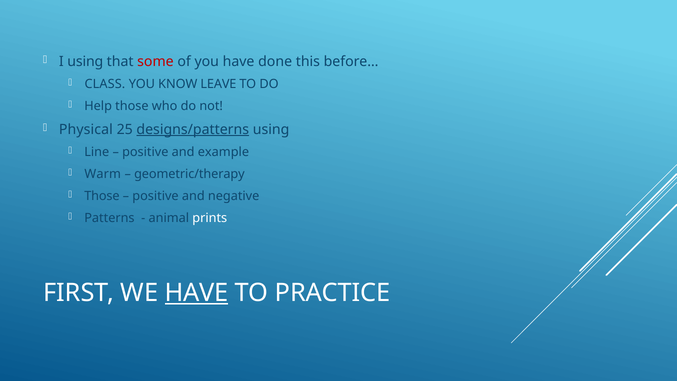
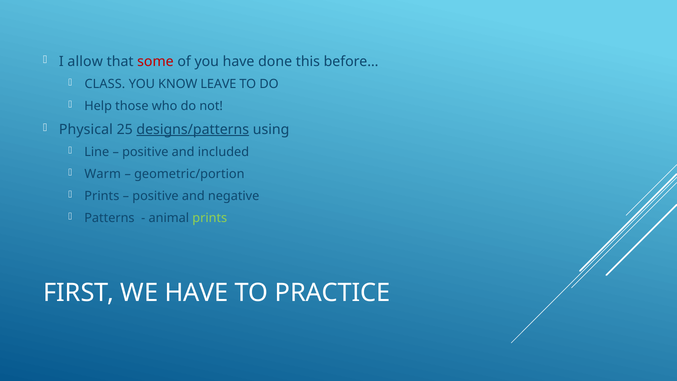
I using: using -> allow (85, 61)
example: example -> included (223, 152)
geometric/therapy: geometric/therapy -> geometric/portion (189, 174)
Those: Those -> Prints (102, 196)
prints colour: white -> light green (210, 218)
HAVE underline: present -> none (197, 293)
